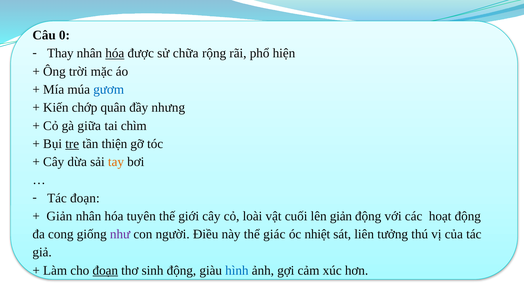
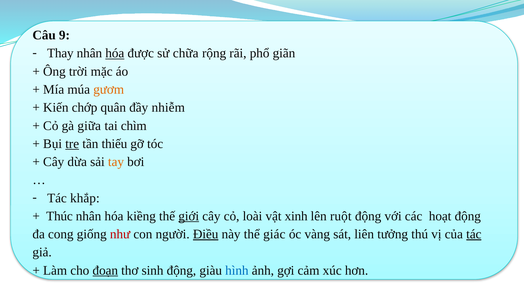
0: 0 -> 9 (64, 35)
hiện: hiện -> giãn (284, 53)
gươm colour: blue -> orange (109, 89)
nhưng: nhưng -> nhiễm (168, 107)
thiện: thiện -> thiếu (114, 144)
Tác đoạn: đoạn -> khắp (85, 198)
Giản: Giản -> Thúc (60, 216)
tuyên: tuyên -> kiềng (141, 216)
giới underline: none -> present (189, 216)
cuối: cuối -> xinh (296, 216)
lên giản: giản -> ruột (341, 216)
như colour: purple -> red (120, 234)
Điều underline: none -> present (206, 234)
nhiệt: nhiệt -> vàng (317, 234)
tác underline: none -> present (474, 234)
